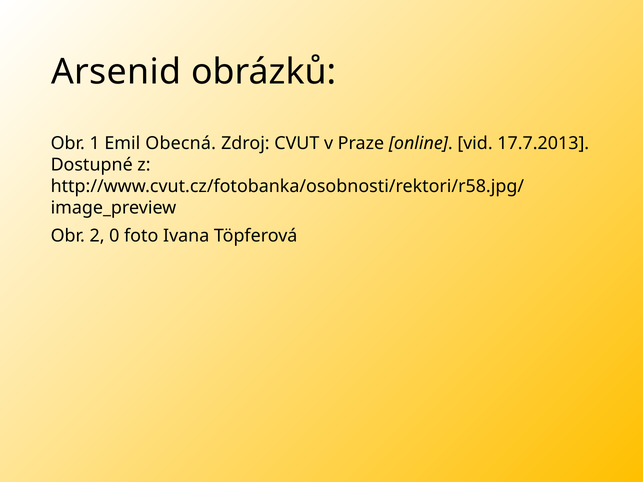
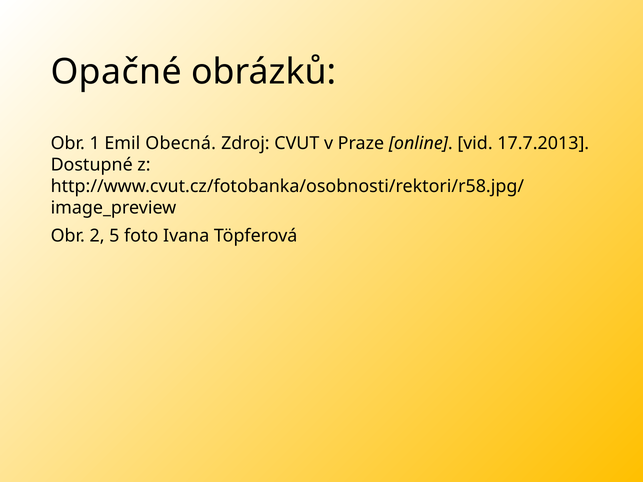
Arsenid: Arsenid -> Opačné (116, 72)
0: 0 -> 5 (114, 236)
